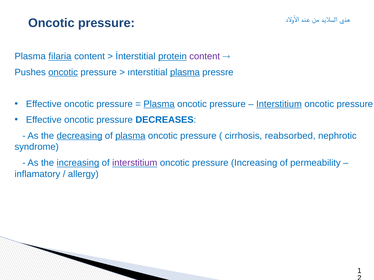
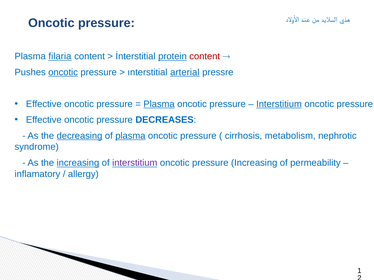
content colour: purple -> red (205, 56)
ınterstitial plasma: plasma -> arterial (185, 72)
reabsorbed: reabsorbed -> metabolism (290, 136)
